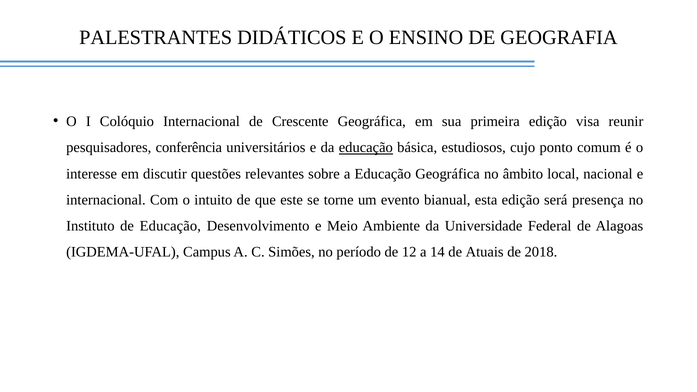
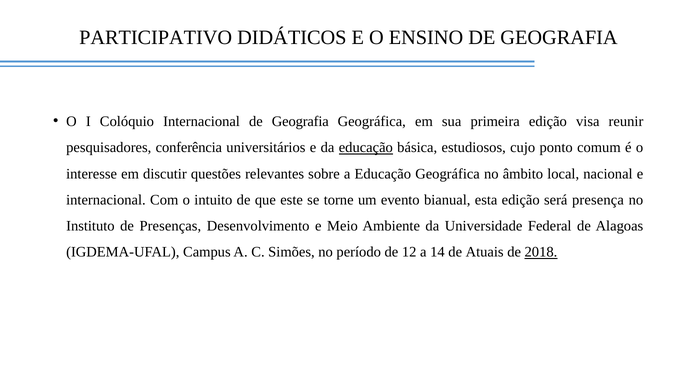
PALESTRANTES: PALESTRANTES -> PARTICIPATIVO (156, 38)
Internacional de Crescente: Crescente -> Geografia (300, 122)
de Educação: Educação -> Presenças (170, 226)
2018 underline: none -> present (541, 252)
